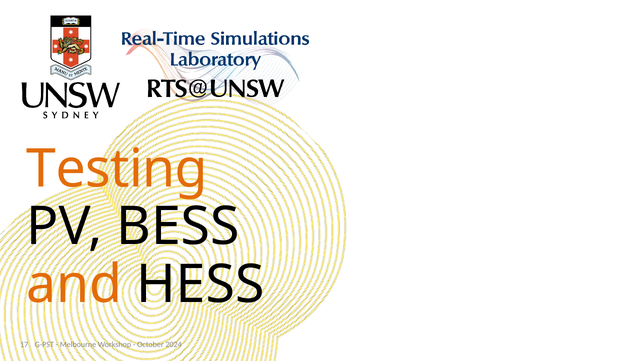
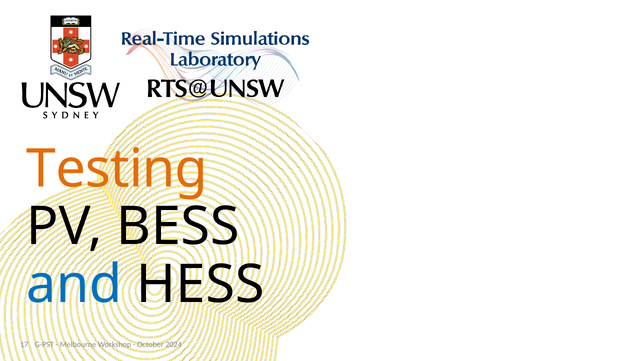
and colour: orange -> blue (74, 285)
